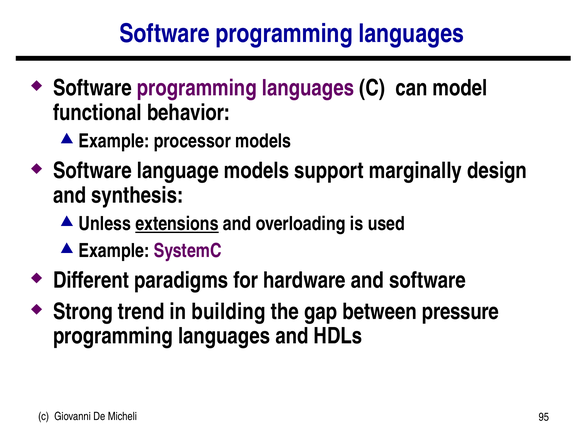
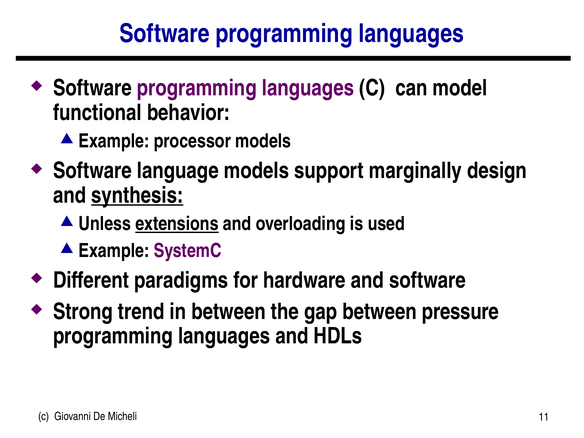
synthesis underline: none -> present (137, 195)
in building: building -> between (229, 312)
95: 95 -> 11 (544, 417)
